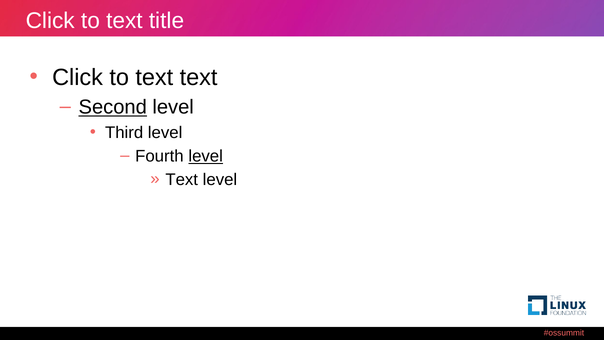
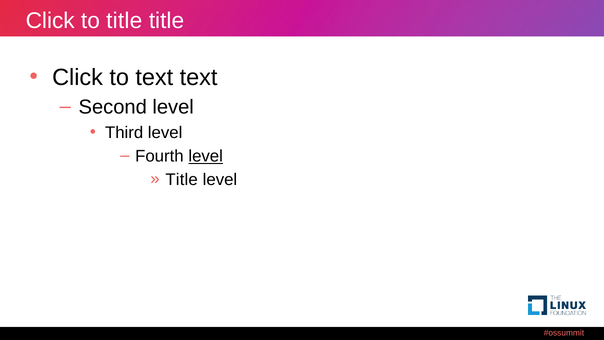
text: text -> title (124, 21)
Second underline: present -> none (113, 107)
Text: Text -> Title (182, 179)
